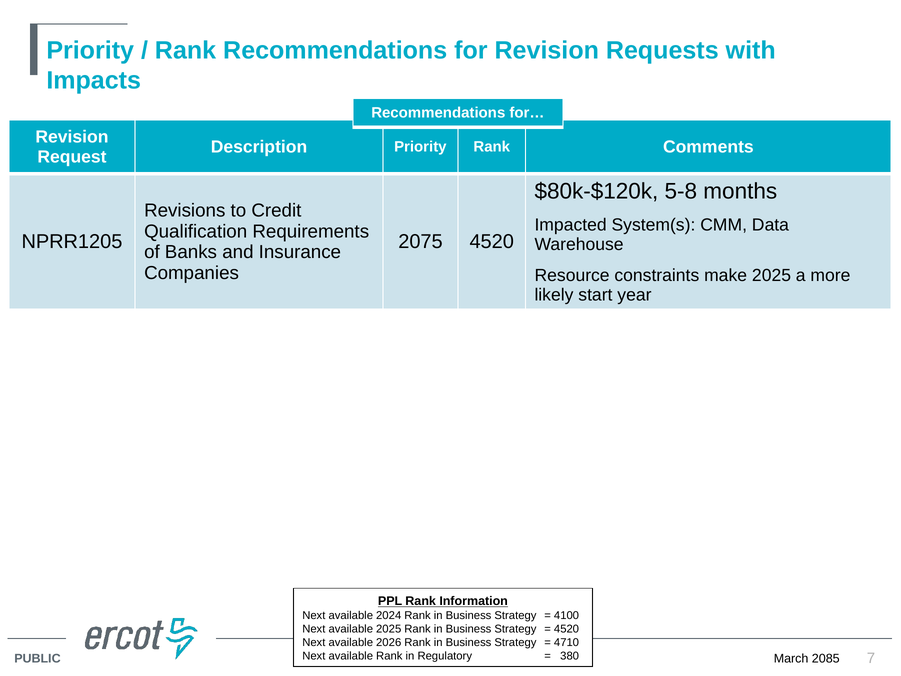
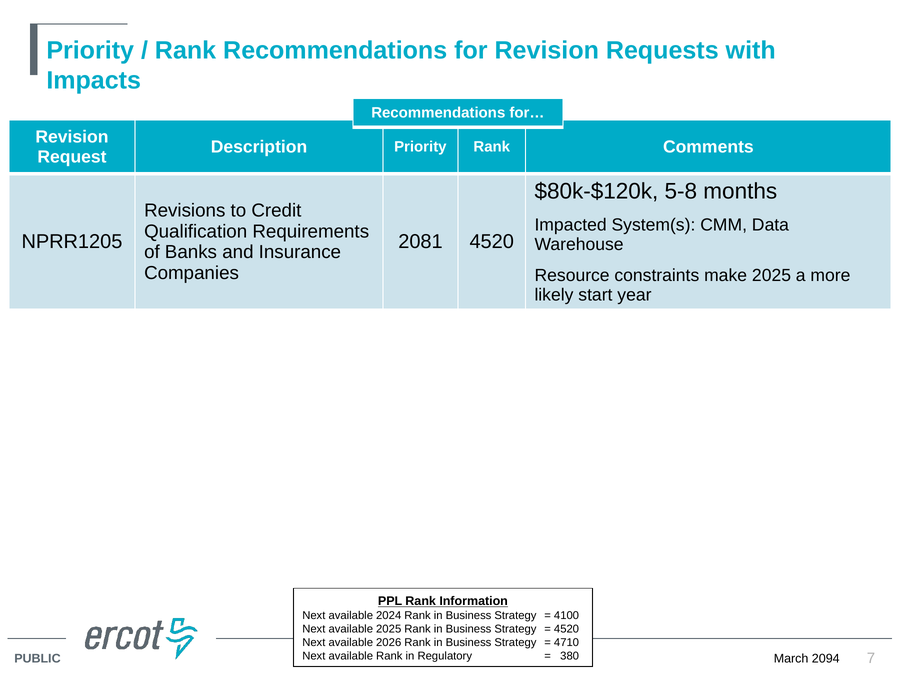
2075: 2075 -> 2081 (420, 242)
2085: 2085 -> 2094 (826, 659)
